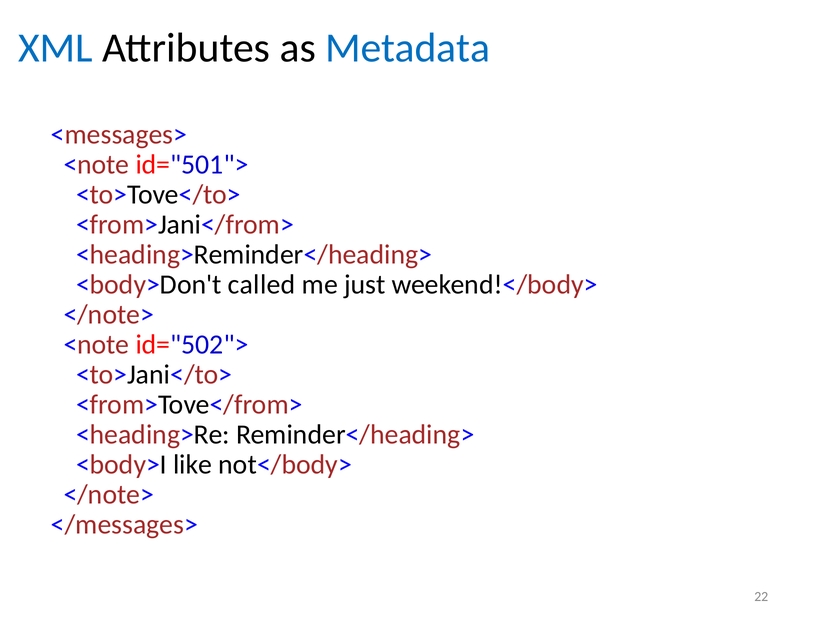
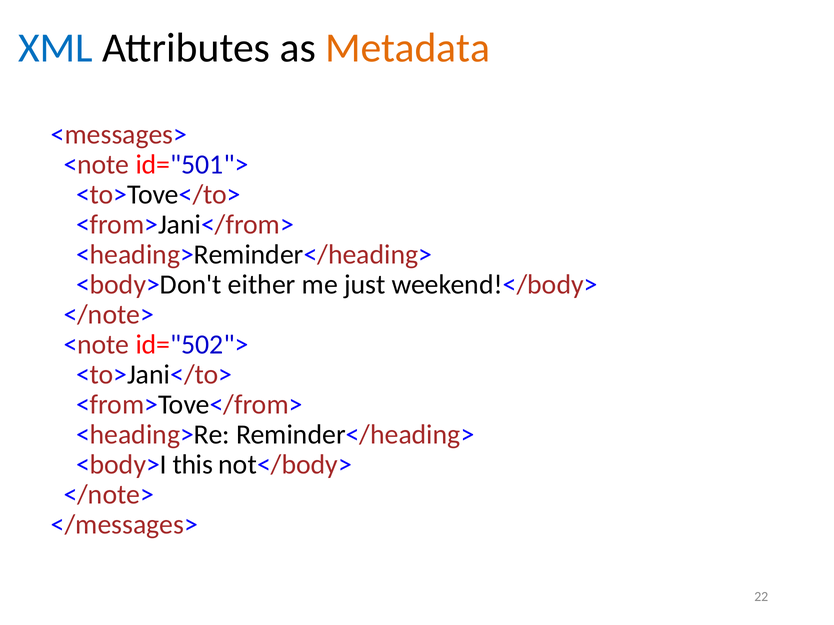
Metadata colour: blue -> orange (408, 48)
called: called -> either (262, 285)
like: like -> this (193, 465)
